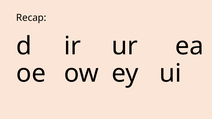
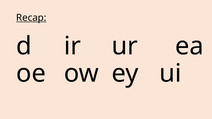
Recap underline: none -> present (31, 18)
